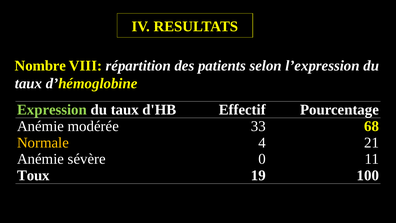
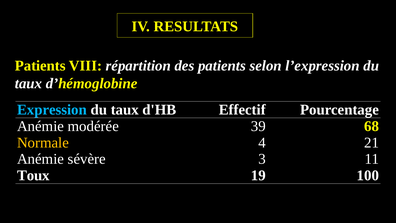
Nombre: Nombre -> Patients (40, 66)
Expression colour: light green -> light blue (52, 110)
33: 33 -> 39 (258, 126)
0: 0 -> 3 (262, 159)
